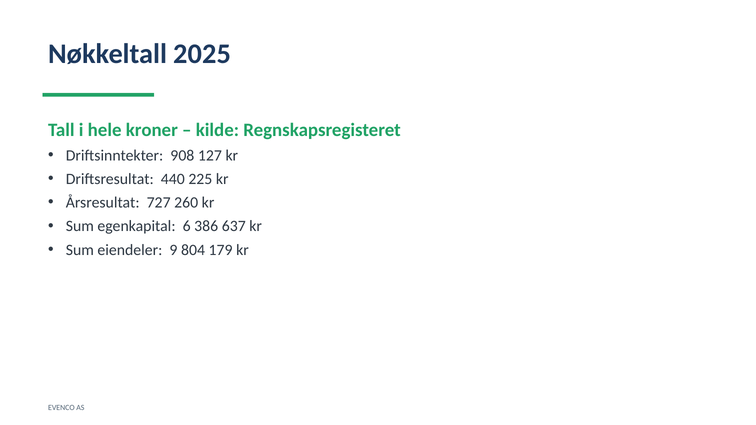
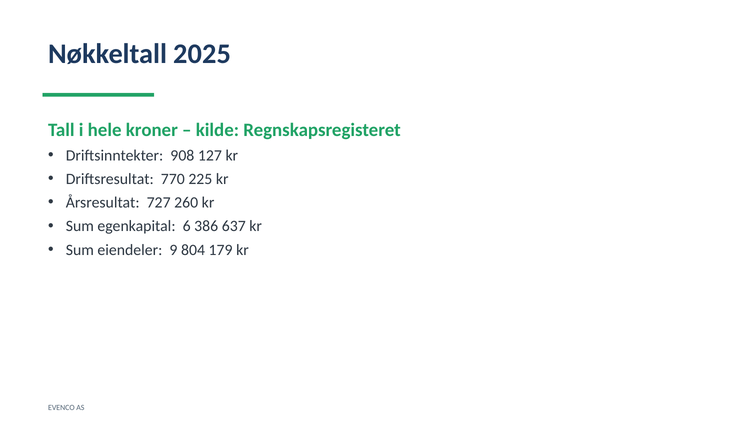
440: 440 -> 770 (173, 179)
